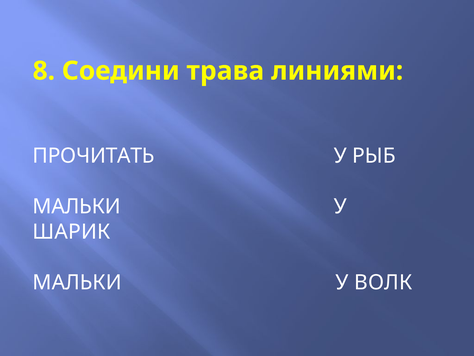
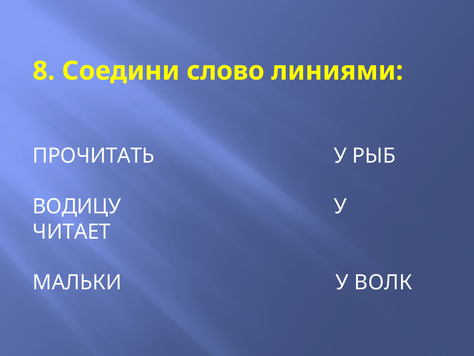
трава: трава -> слово (225, 71)
МАЛЬКИ: МАЛЬКИ -> ВОДИЦУ (77, 206)
ШАРИК: ШАРИК -> ЧИТАЕТ (72, 232)
